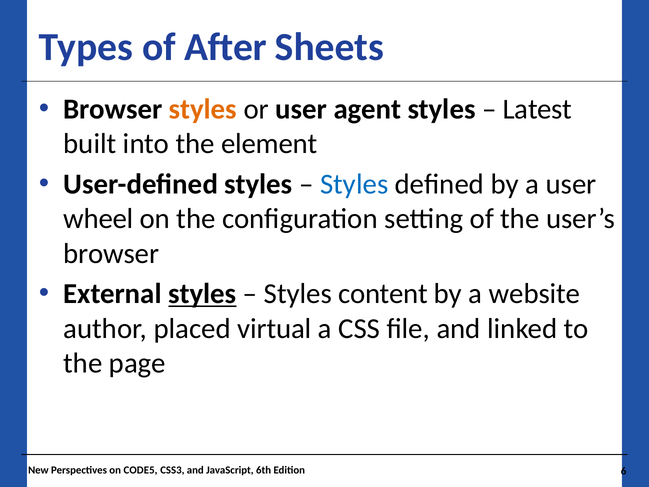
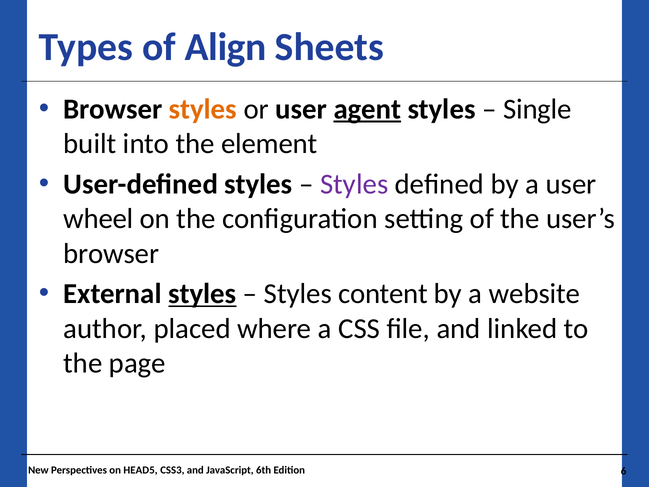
After: After -> Align (226, 47)
agent underline: none -> present (367, 109)
Latest: Latest -> Single (537, 109)
Styles colour: blue -> purple (354, 184)
virtual: virtual -> where (274, 328)
CODE5: CODE5 -> HEAD5 (141, 470)
